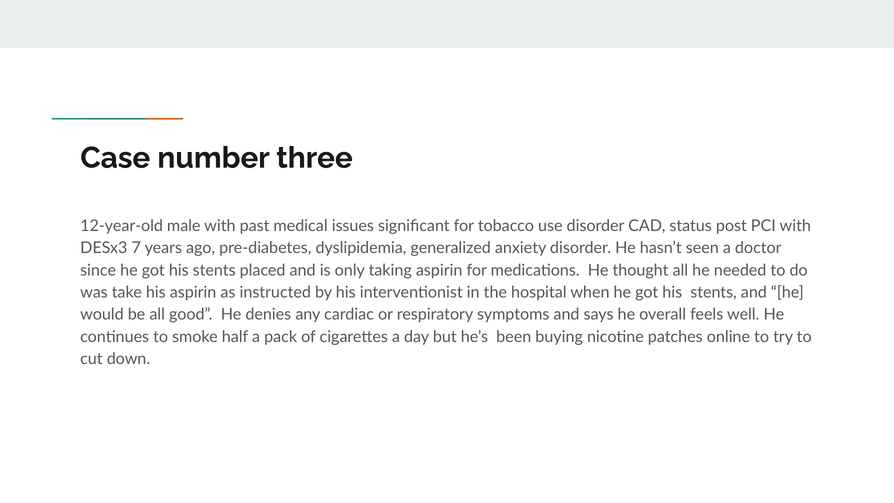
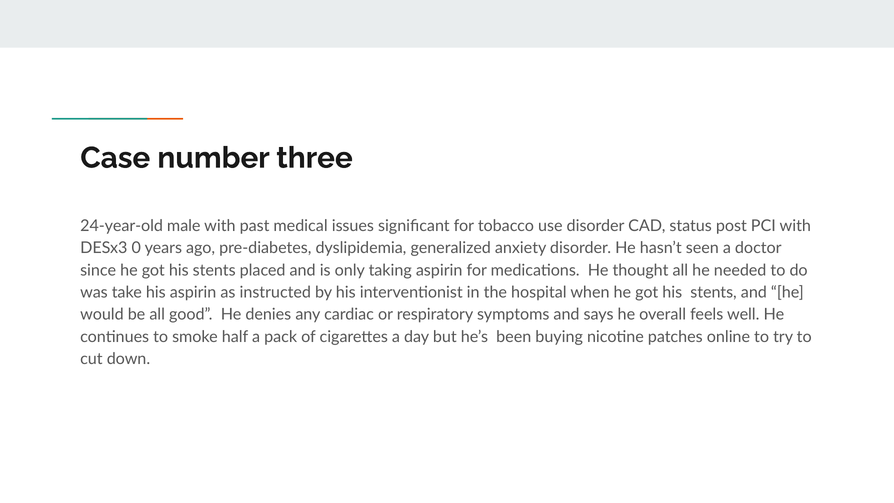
12-year-old: 12-year-old -> 24-year-old (122, 226)
7: 7 -> 0 (136, 248)
